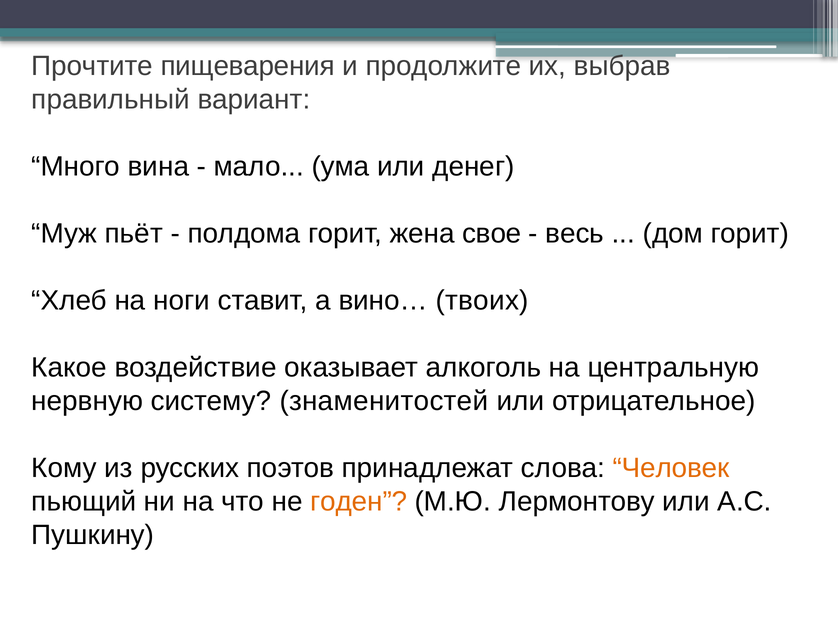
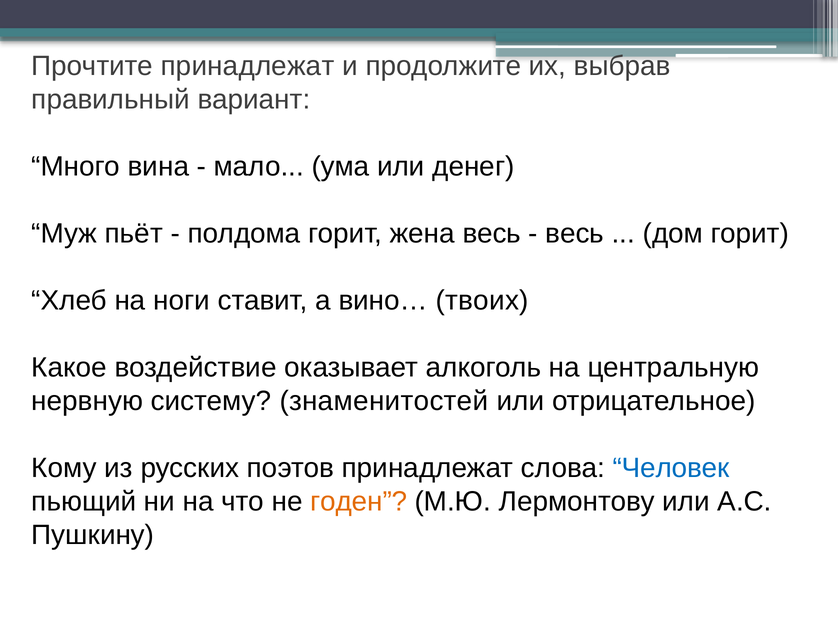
Прочтите пищеварения: пищеварения -> принадлежат (248, 66)
жена свое: свое -> весь (492, 234)
Человек colour: orange -> blue (671, 468)
